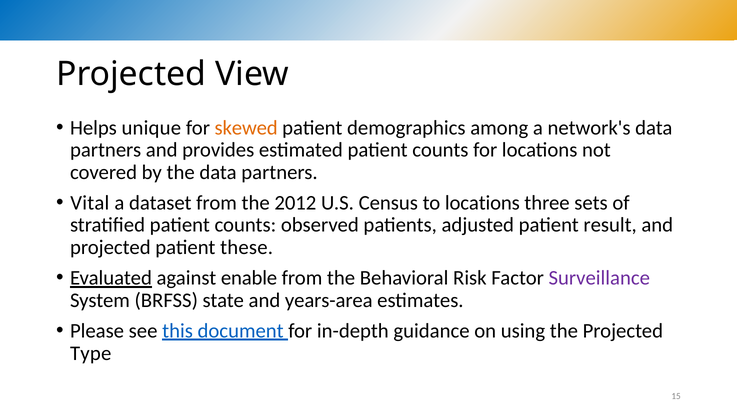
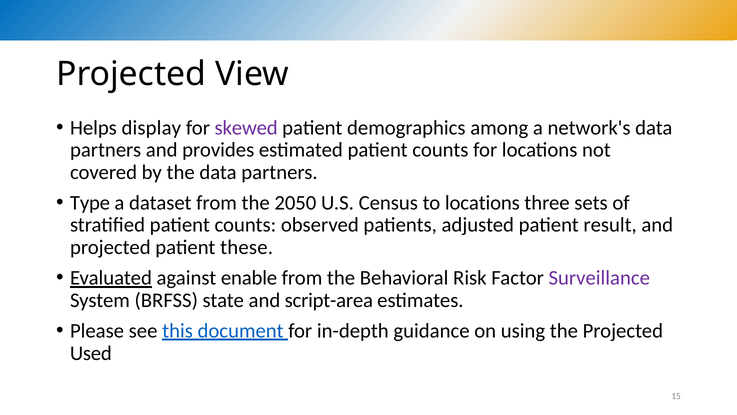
unique: unique -> display (151, 128)
skewed colour: orange -> purple (246, 128)
Vital: Vital -> Type (90, 202)
2012: 2012 -> 2050 (295, 202)
years-area: years-area -> script-area (329, 300)
Type: Type -> Used (91, 353)
